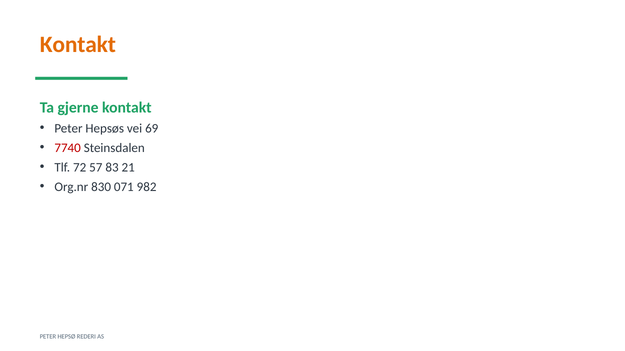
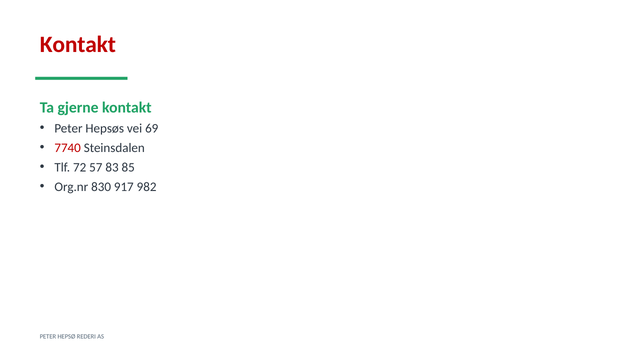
Kontakt colour: orange -> red (78, 45)
21: 21 -> 85 (128, 168)
071: 071 -> 917 (124, 187)
